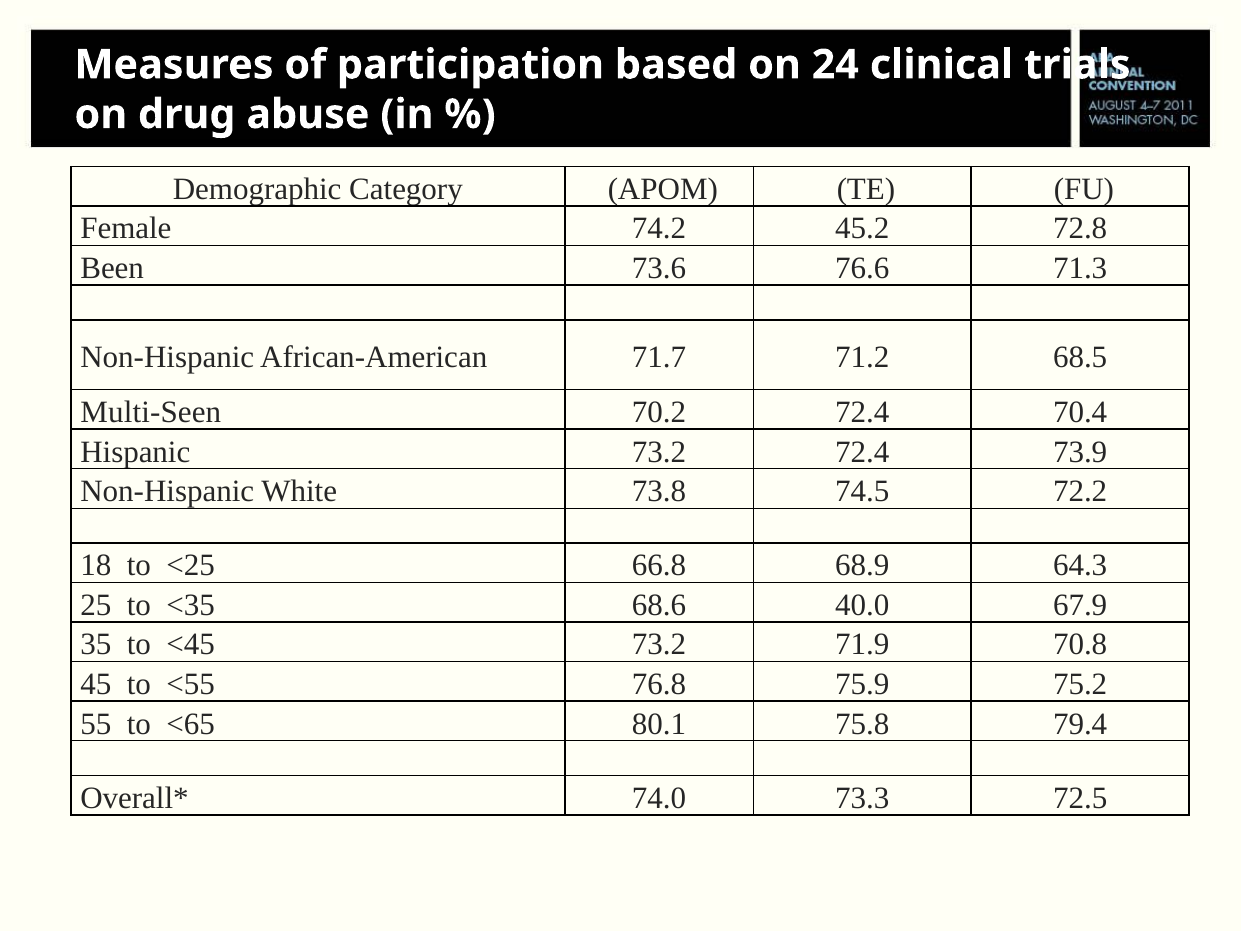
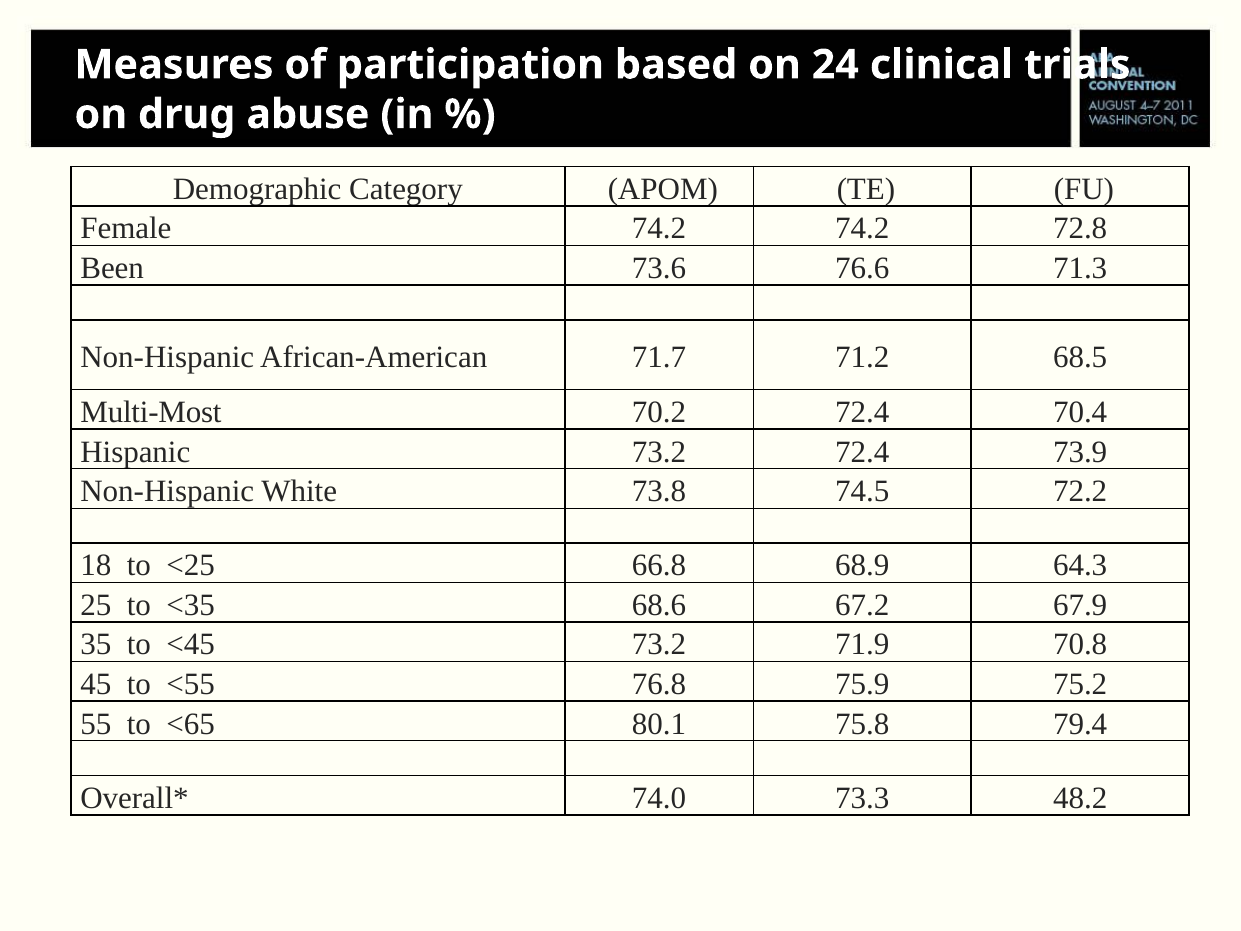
74.2 45.2: 45.2 -> 74.2 (862, 229)
Multi-Seen: Multi-Seen -> Multi-Most (151, 412)
40.0: 40.0 -> 67.2 (862, 605)
72.5: 72.5 -> 48.2 (1080, 798)
